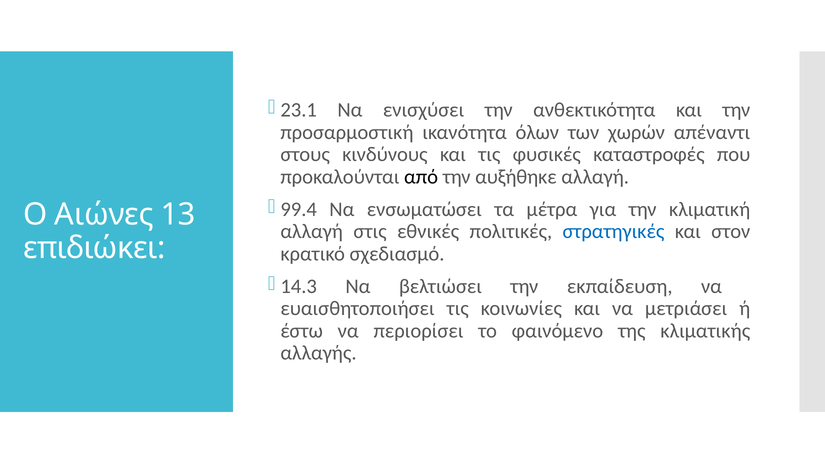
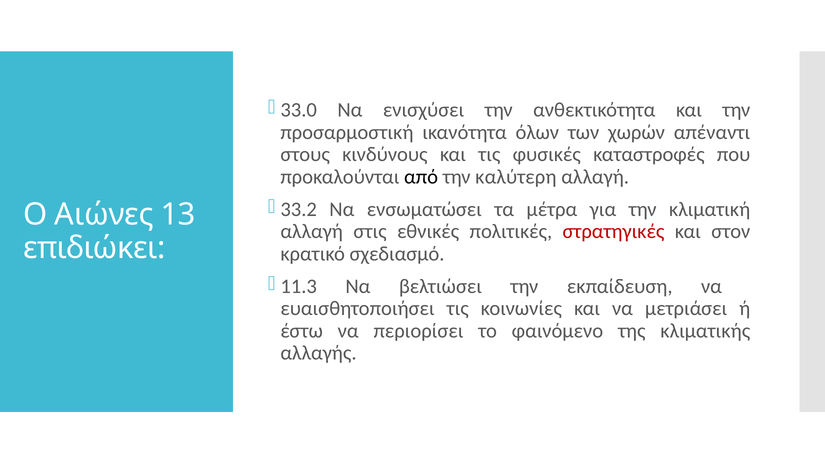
23.1: 23.1 -> 33.0 (299, 110)
αυξήθηκε: αυξήθηκε -> καλύτερη (516, 177)
99.4: 99.4 -> 33.2 (299, 209)
στρατηγικές colour: blue -> red (613, 232)
14.3: 14.3 -> 11.3 (299, 286)
